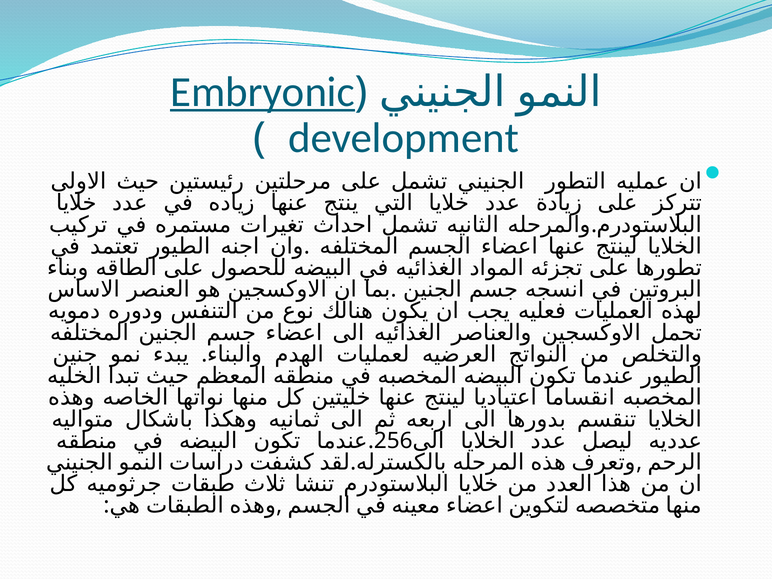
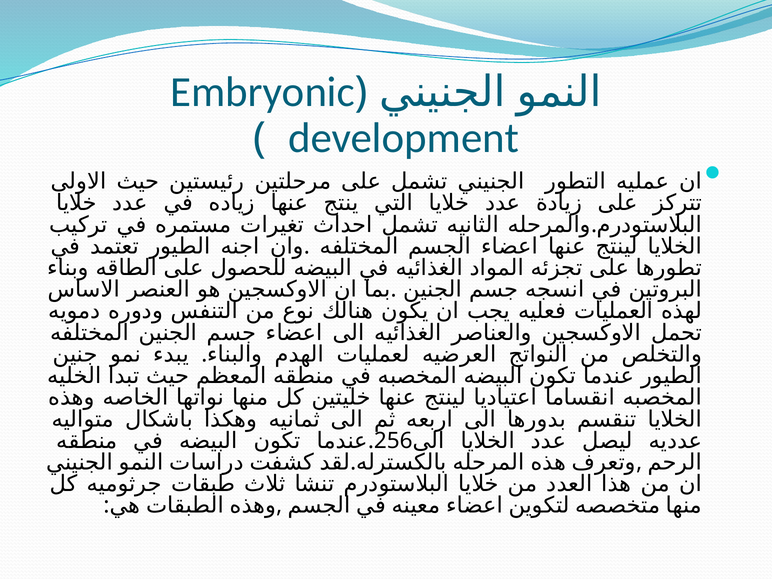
Embryonic underline: present -> none (263, 92)
